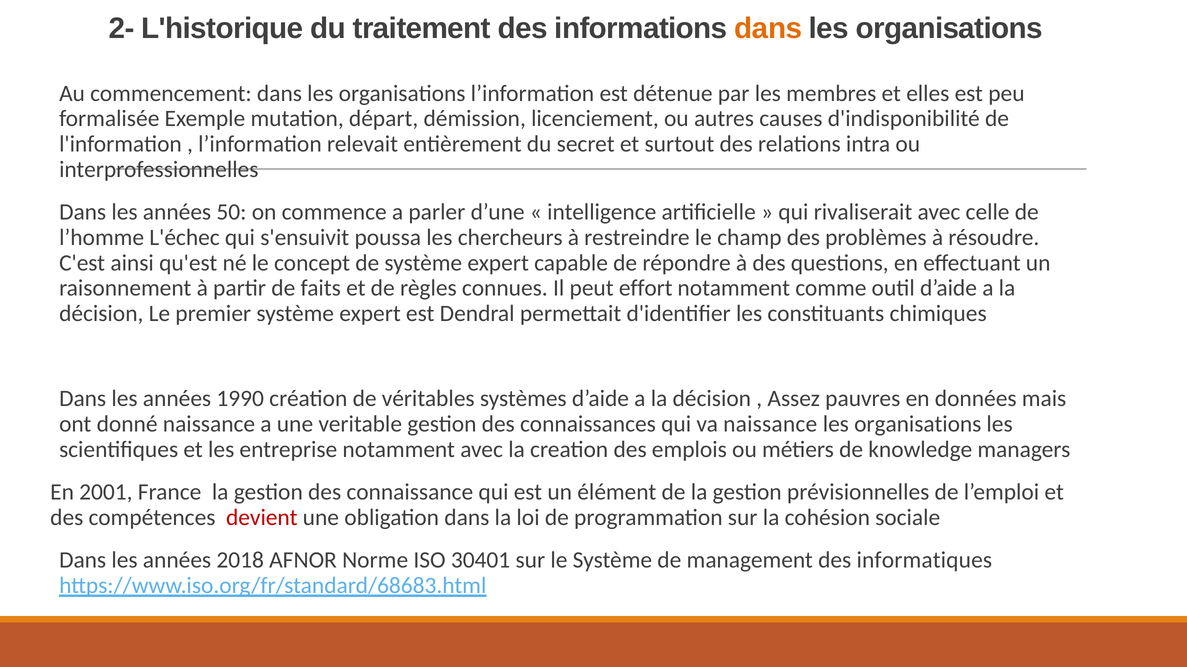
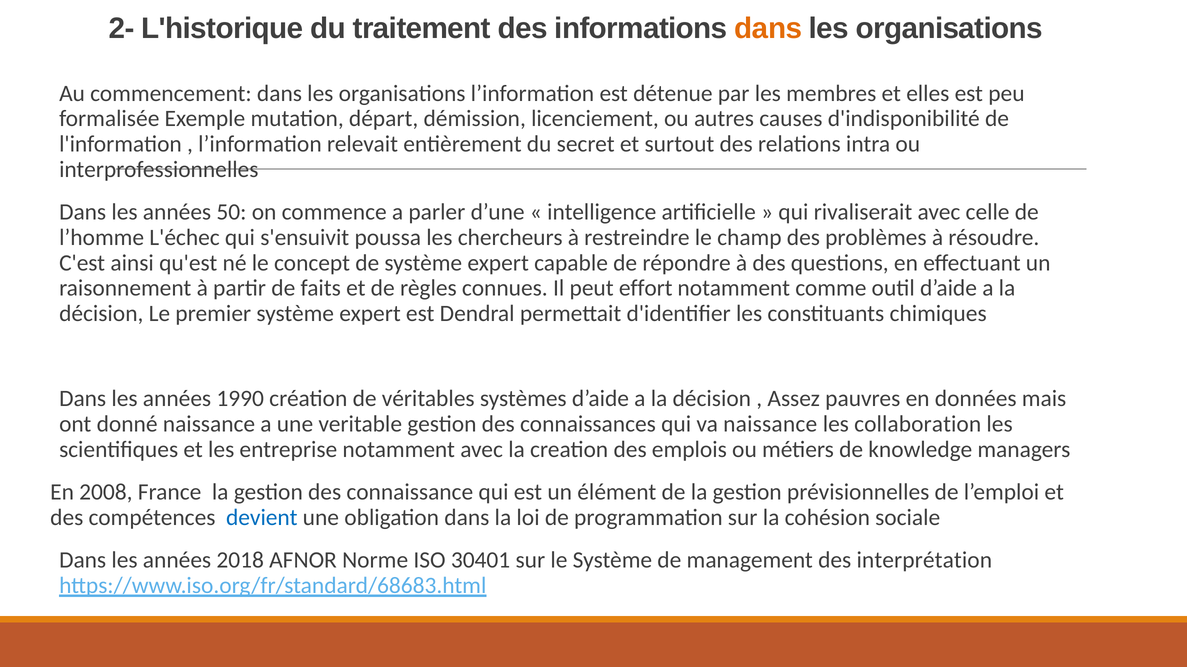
organisations: organisations -> collaboration (918, 425)
2001: 2001 -> 2008 (106, 493)
devient colour: red -> blue (262, 518)
informatiques: informatiques -> interprétation (924, 561)
